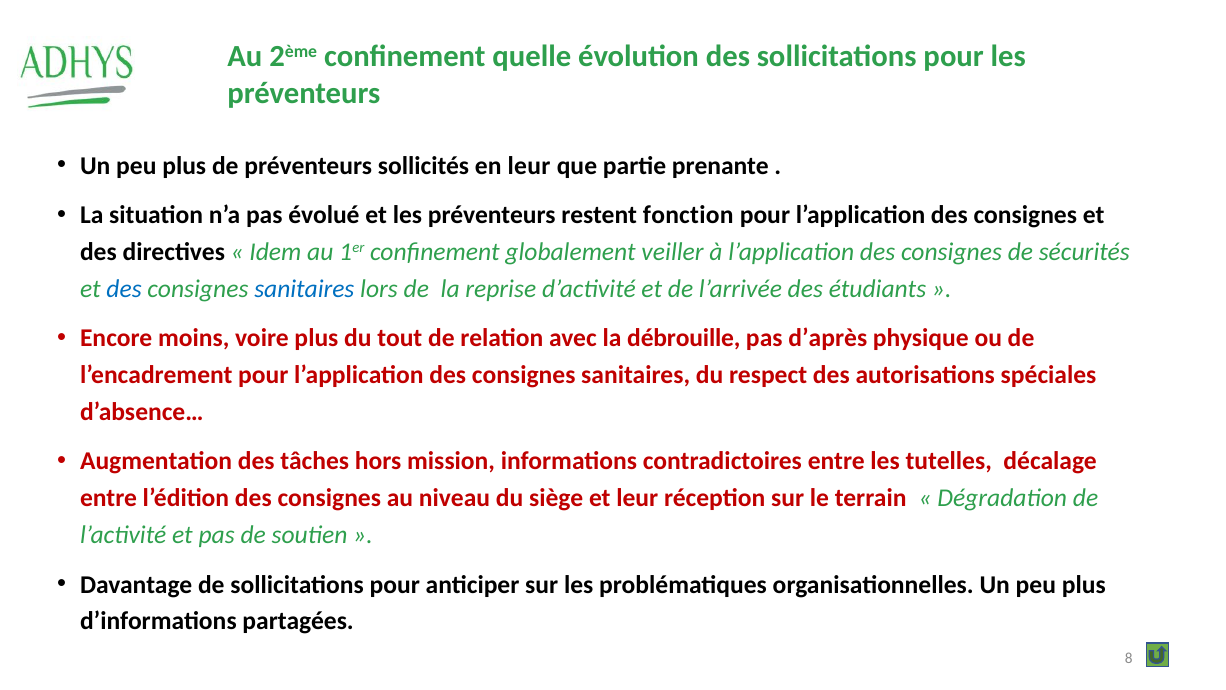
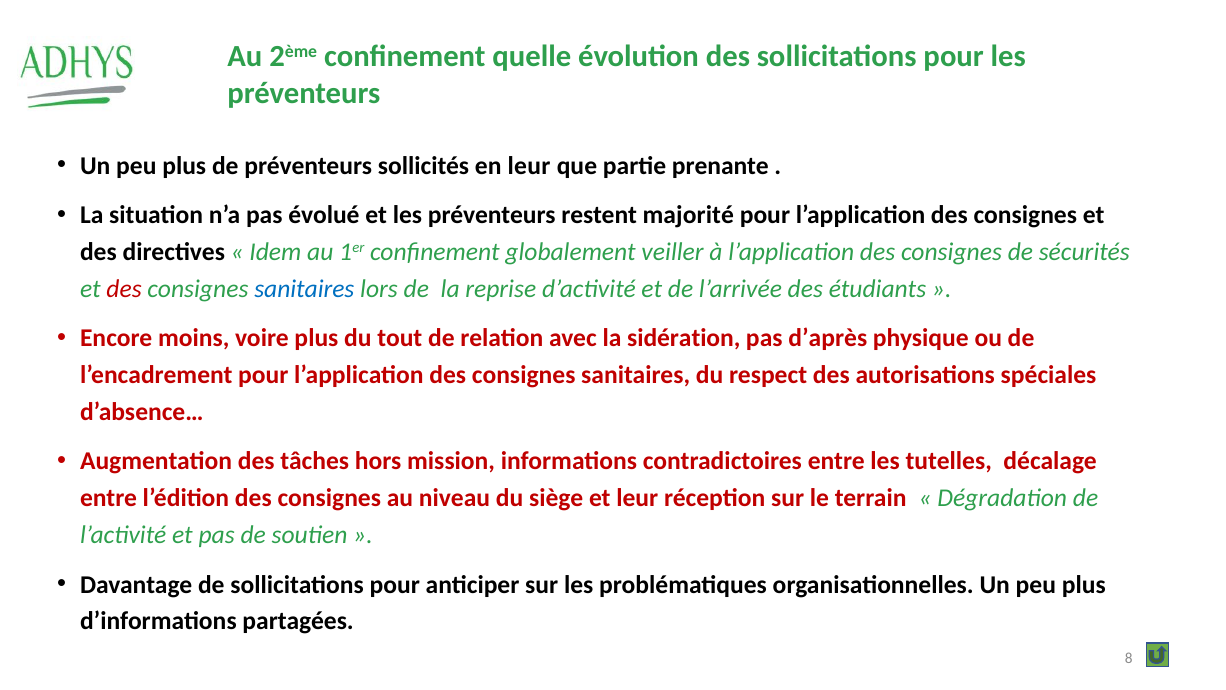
fonction: fonction -> majorité (688, 215)
des colour: blue -> red (124, 289)
débrouille: débrouille -> sidération (684, 338)
